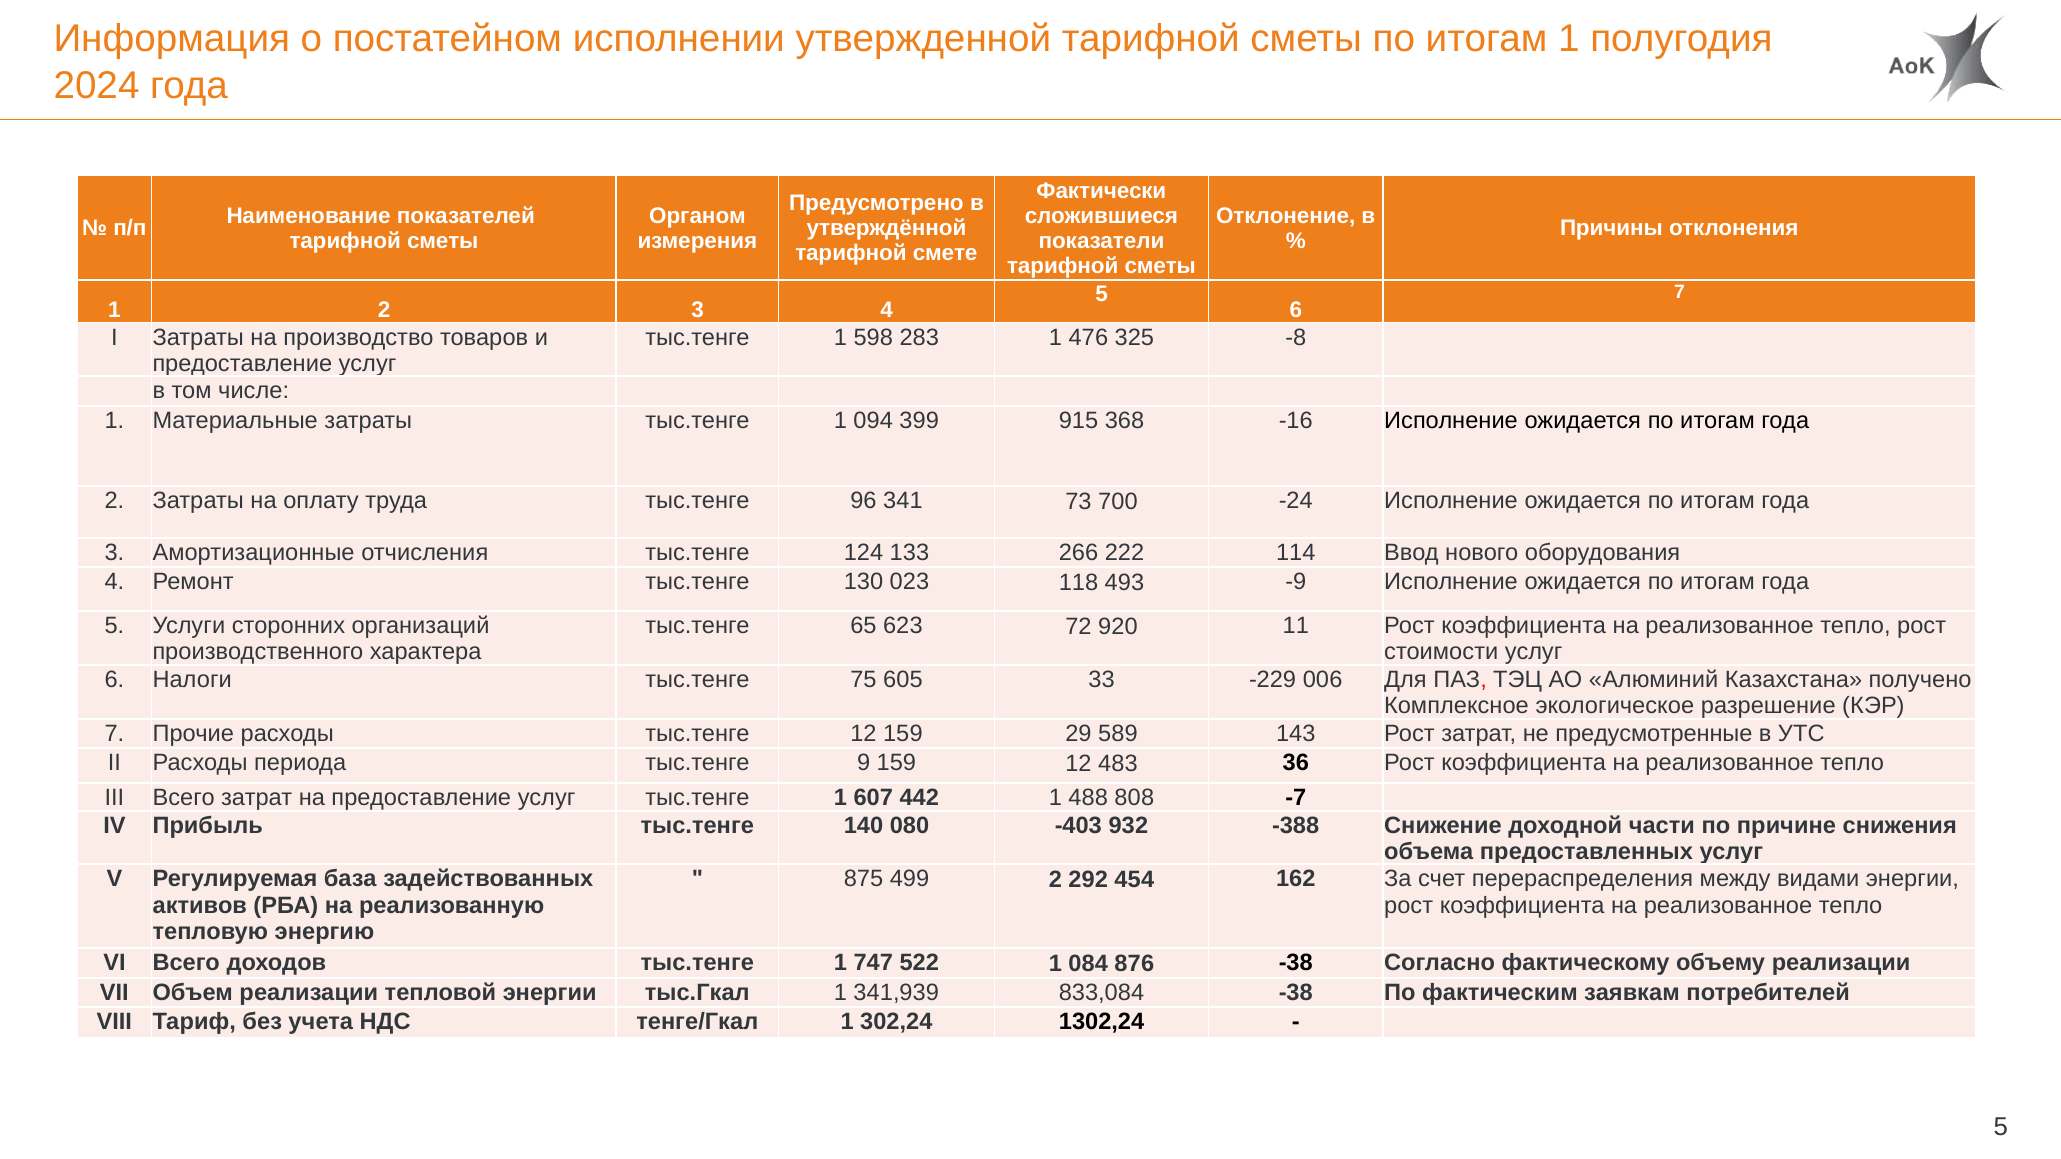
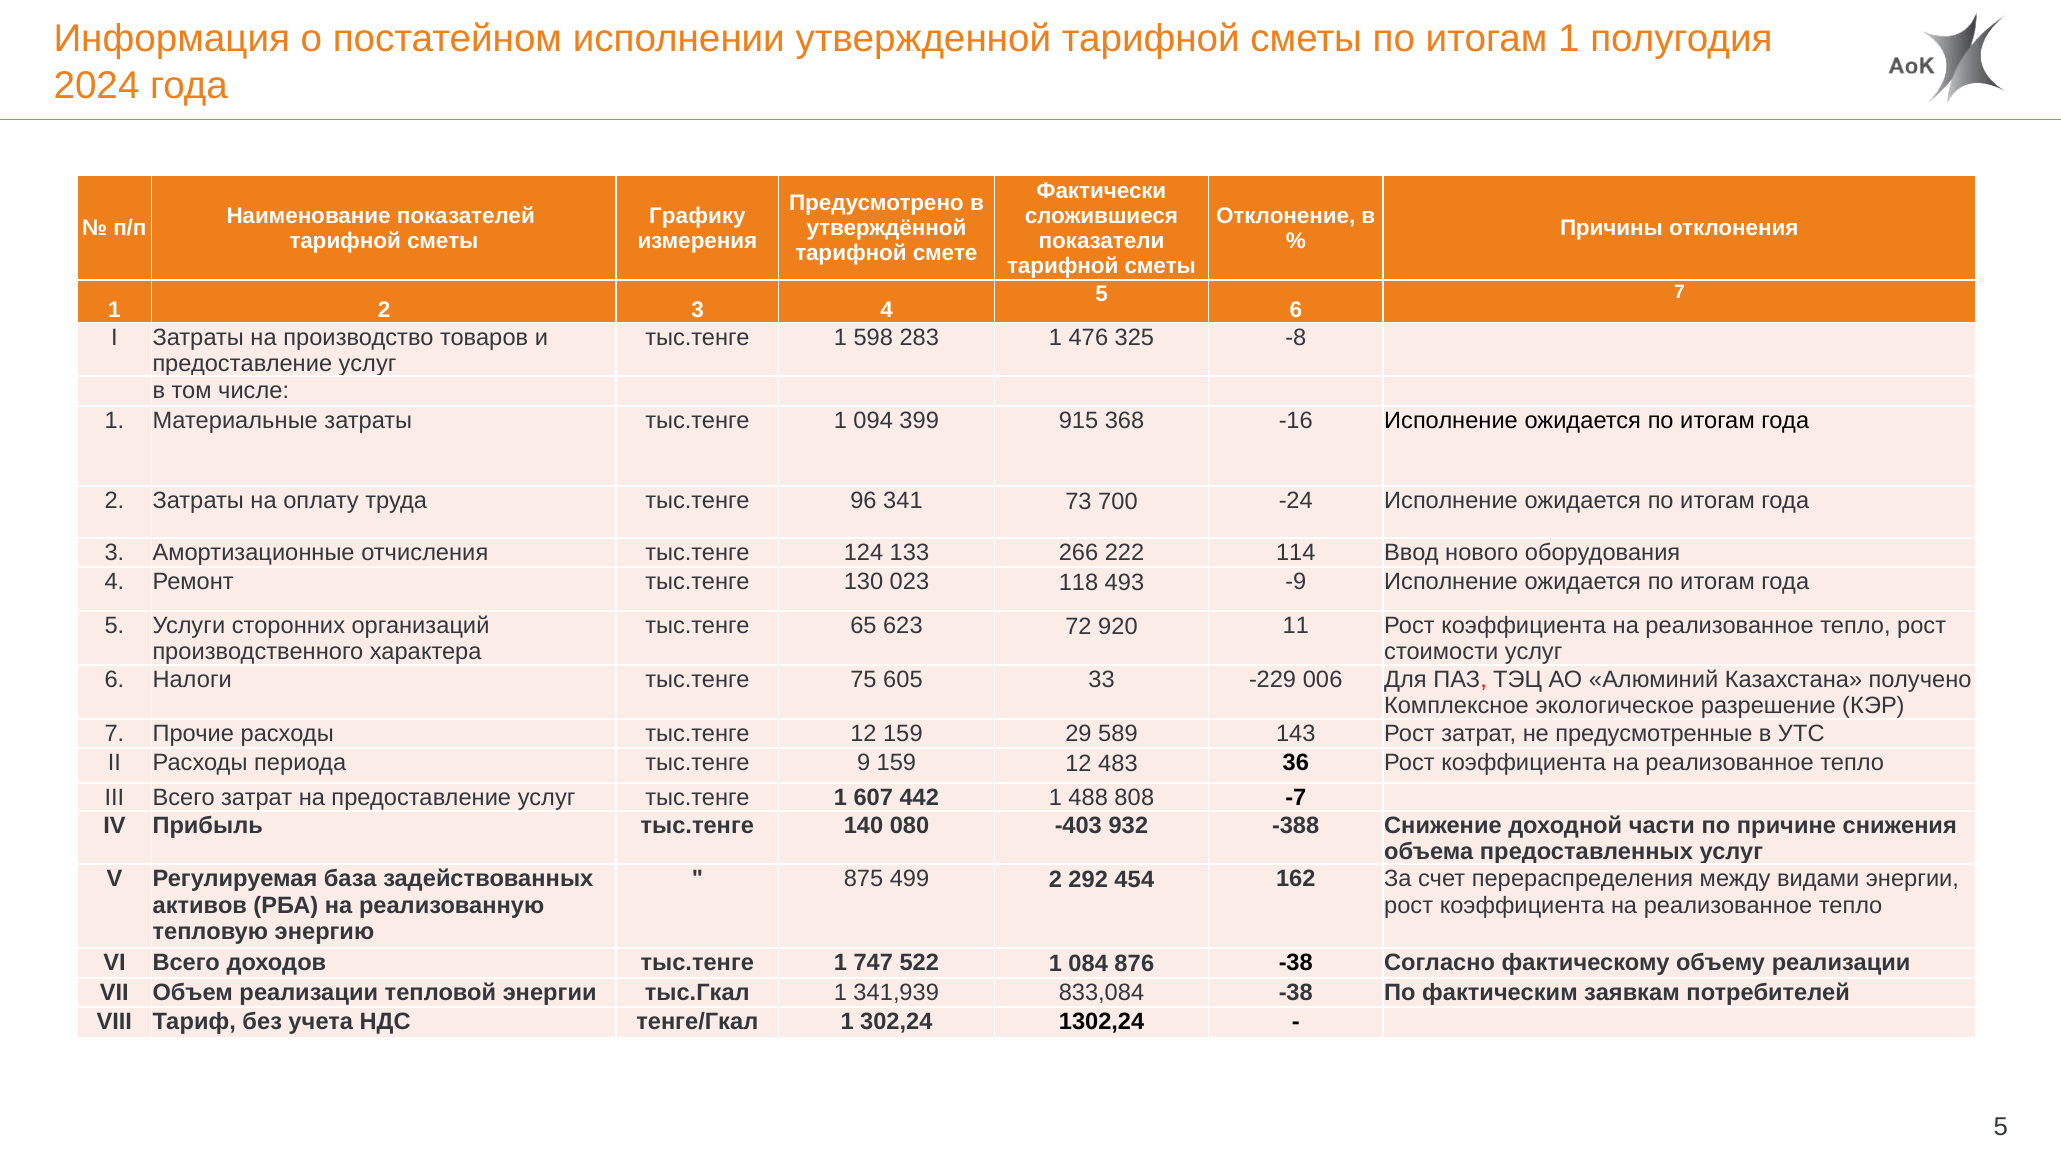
Органом: Органом -> Графику (697, 216)
